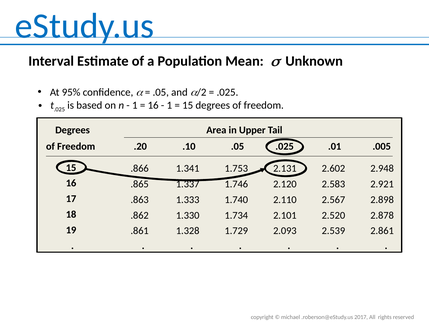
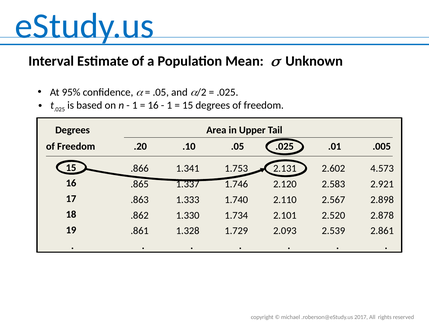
2.948: 2.948 -> 4.573 (382, 168)
